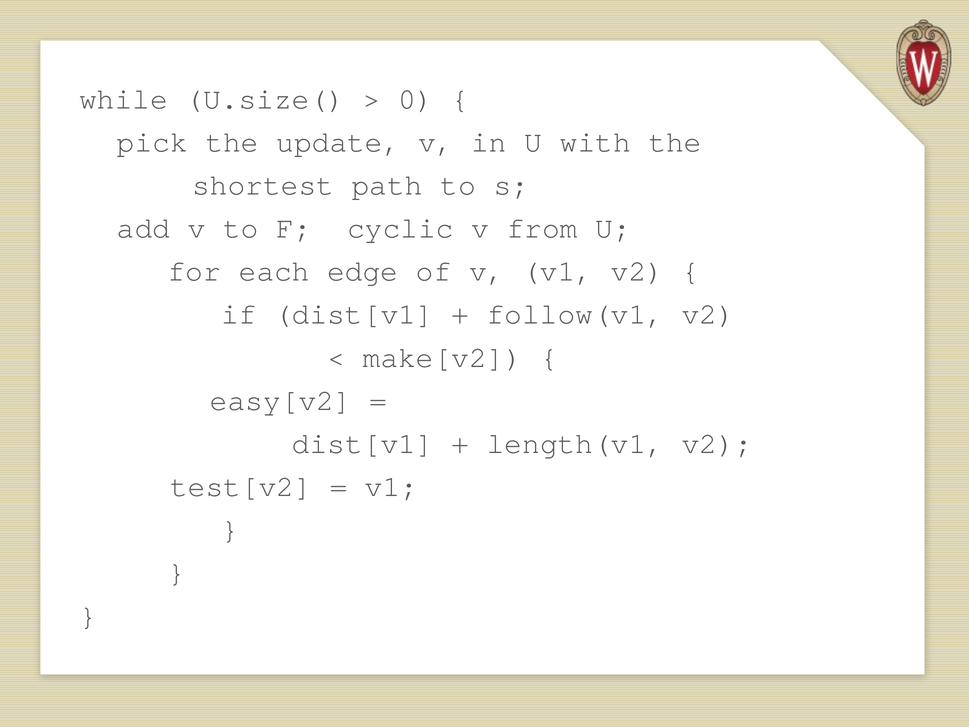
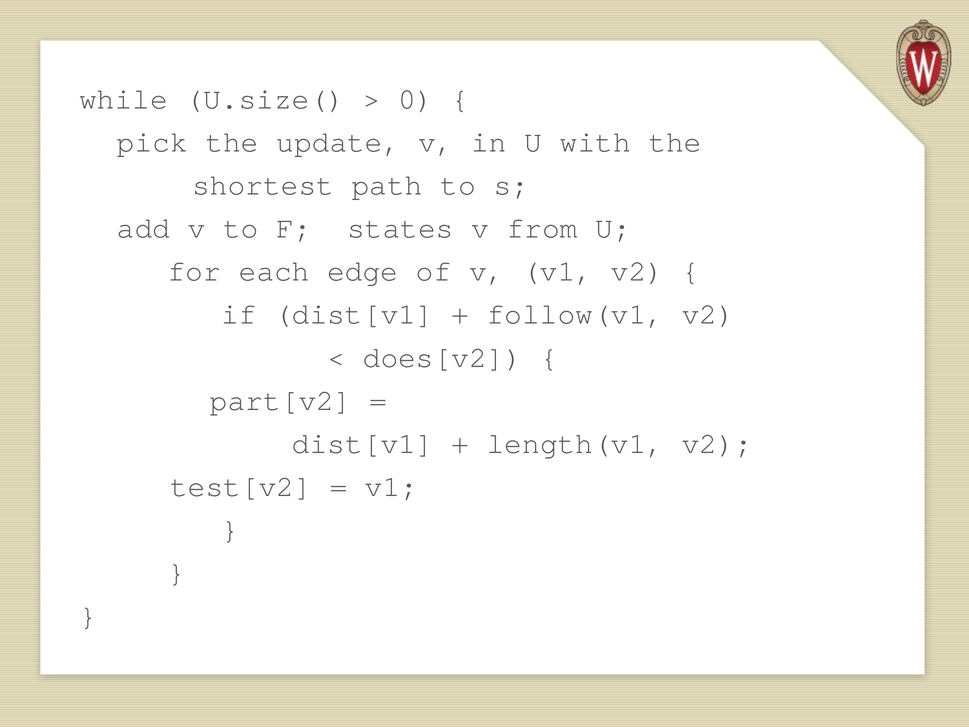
cyclic: cyclic -> states (400, 228)
make[v2: make[v2 -> does[v2 (443, 357)
easy[v2: easy[v2 -> part[v2 (281, 400)
